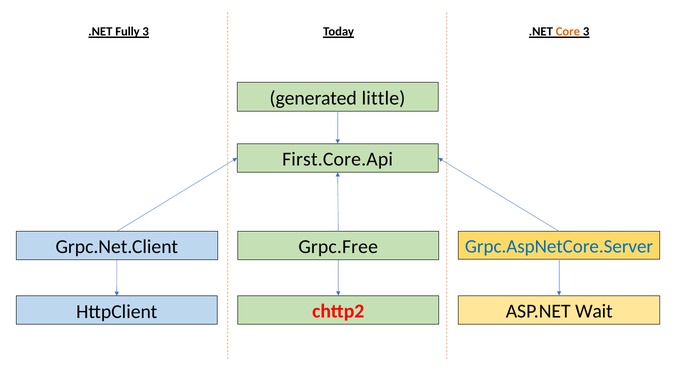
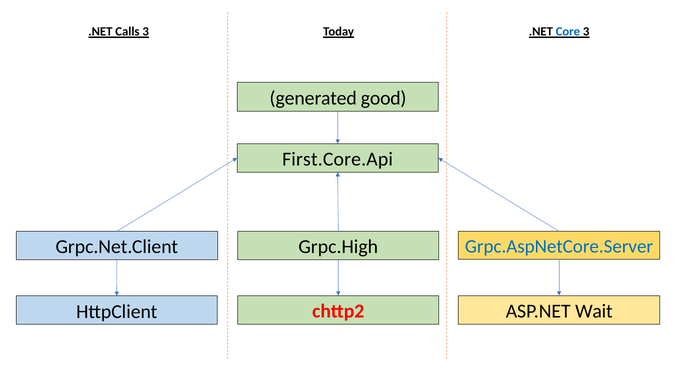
Fully: Fully -> Calls (127, 32)
Core colour: orange -> blue (568, 32)
little: little -> good (384, 98)
Grpc.Free: Grpc.Free -> Grpc.High (338, 247)
